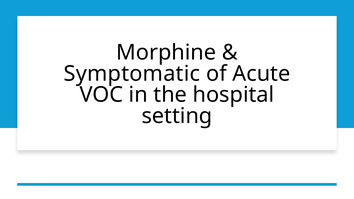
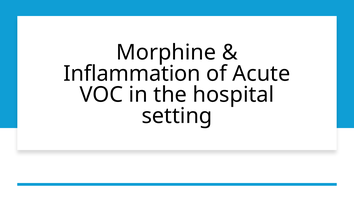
Symptomatic: Symptomatic -> Inflammation (132, 74)
